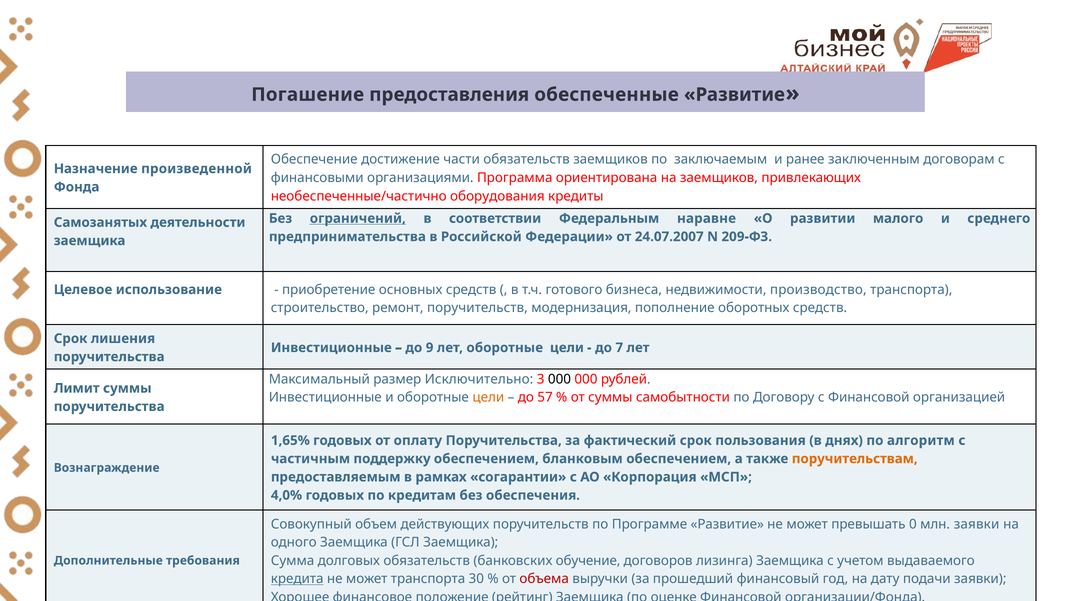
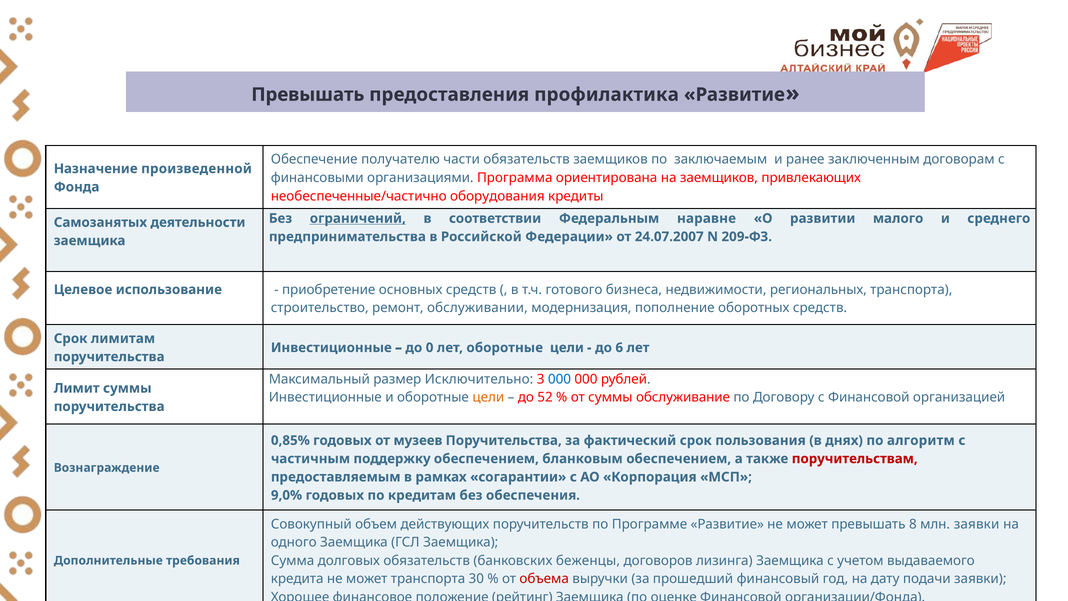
Погашение: Погашение -> Превышать (308, 95)
обеспеченные: обеспеченные -> профилактика (607, 95)
достижение: достижение -> получателю (400, 159)
производство: производство -> региональных (818, 290)
ремонт поручительств: поручительств -> обслуживании (477, 308)
лишения: лишения -> лимитам (123, 338)
9: 9 -> 0 (430, 348)
7: 7 -> 6 (619, 348)
000 colour: black -> blue (560, 379)
57: 57 -> 52 (545, 397)
самобытности: самобытности -> обслуживание (683, 397)
1,65%: 1,65% -> 0,85% (290, 440)
оплату: оплату -> музеев (418, 440)
поручительствам colour: orange -> red (855, 459)
4,0%: 4,0% -> 9,0% (286, 495)
0: 0 -> 8 (913, 524)
обучение: обучение -> беженцы (588, 560)
кредита underline: present -> none (297, 579)
